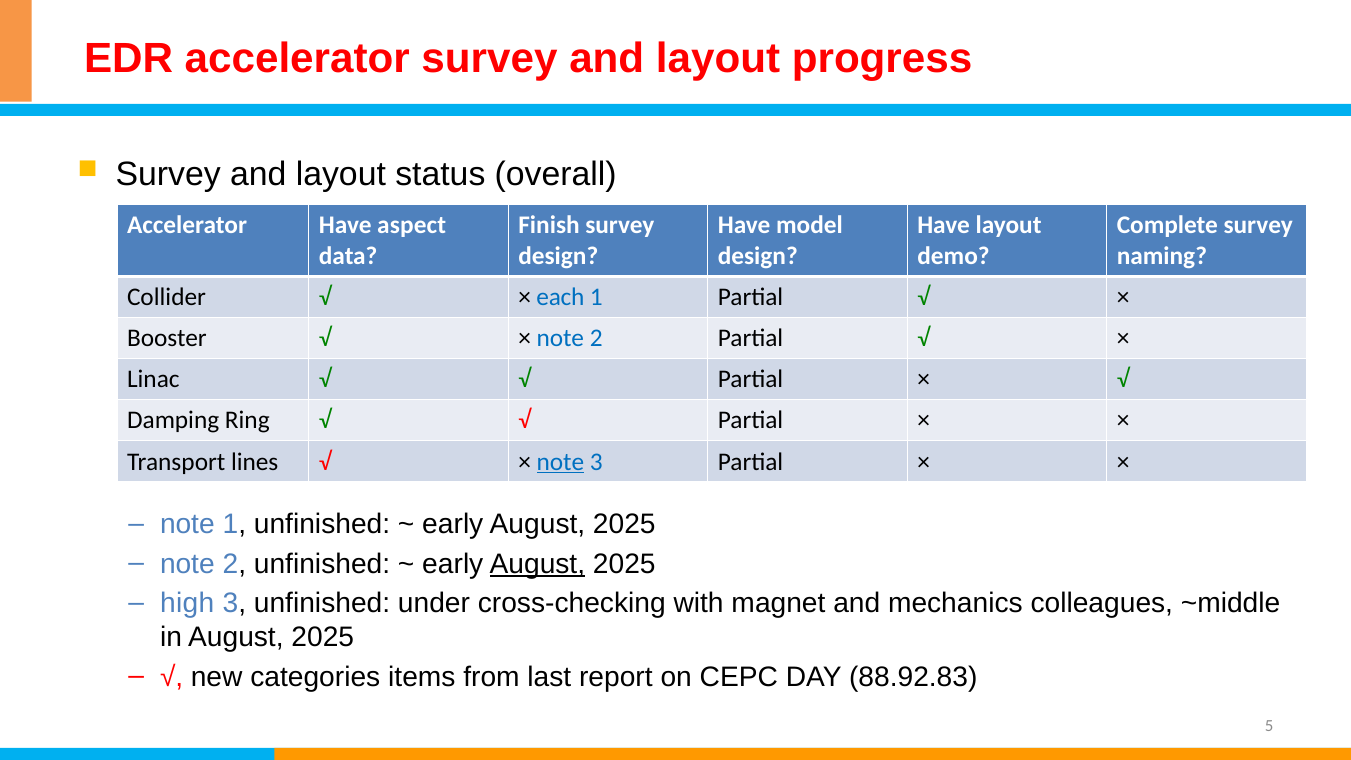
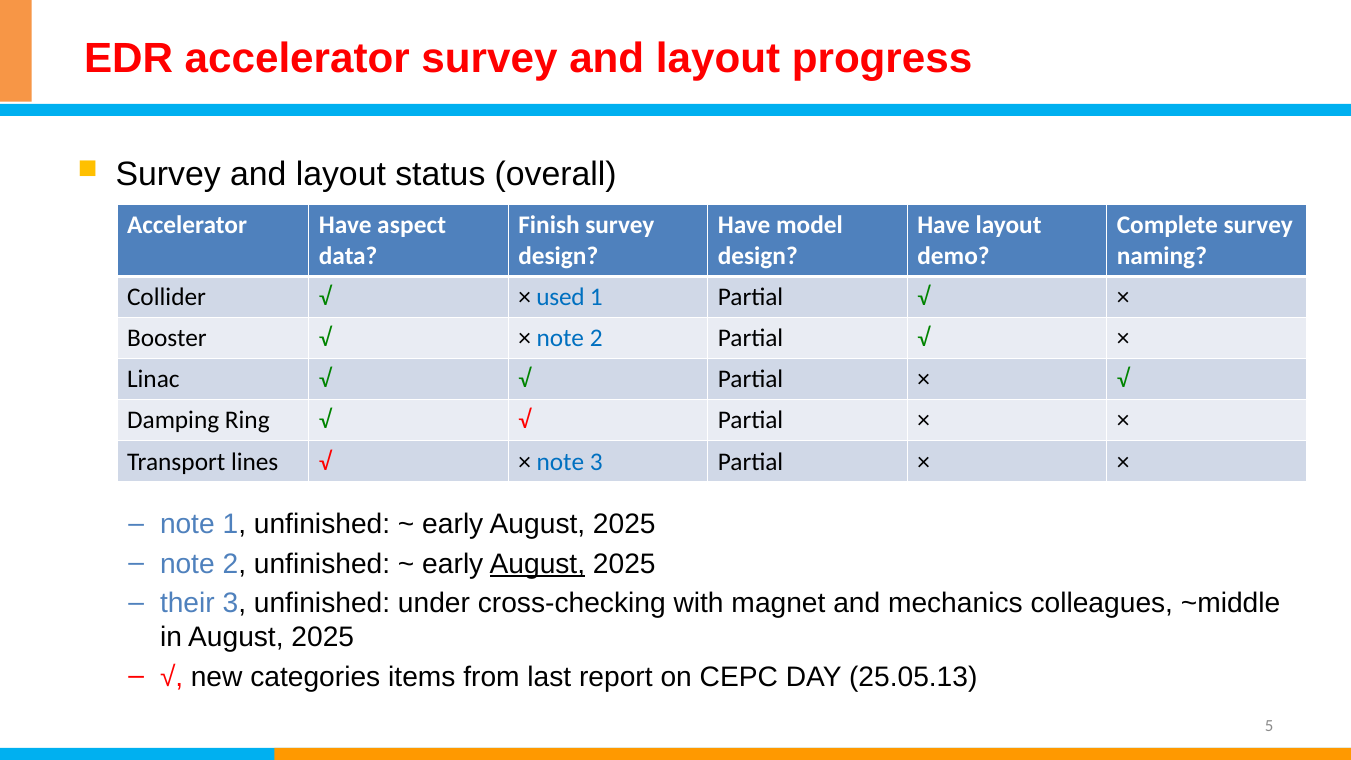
each: each -> used (560, 297)
note underline: present -> none (560, 462)
high: high -> their (187, 603)
88.92.83: 88.92.83 -> 25.05.13 (913, 677)
